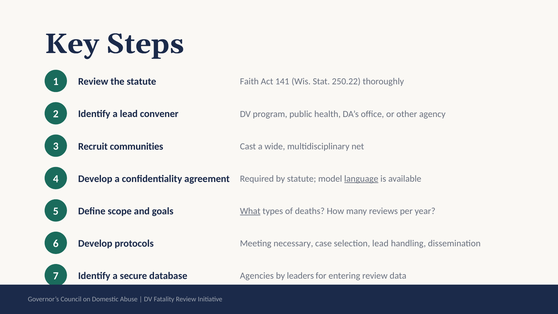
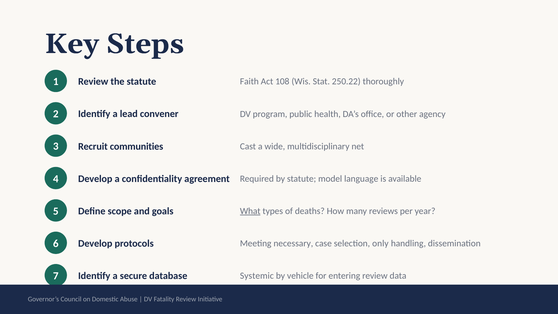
141: 141 -> 108 (282, 82)
language underline: present -> none (361, 179)
selection lead: lead -> only (380, 243)
Agencies: Agencies -> Systemic (257, 276)
leaders: leaders -> vehicle (300, 276)
